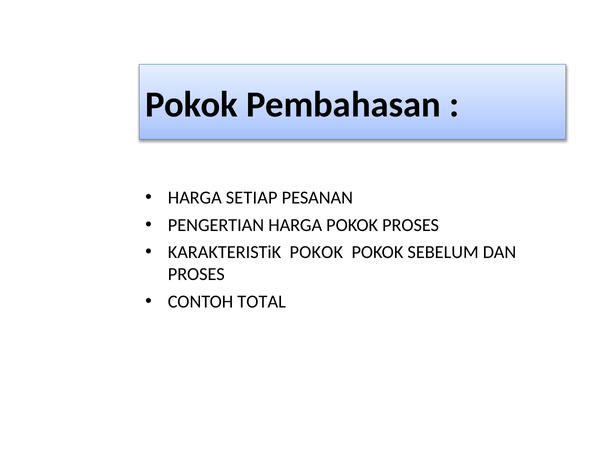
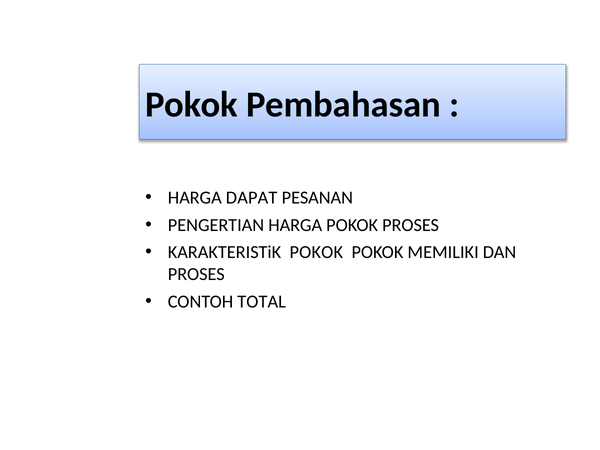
SETIAP: SETIAP -> DAPAT (252, 198)
SEBELUM: SEBELUM -> MEMILIKI (443, 252)
